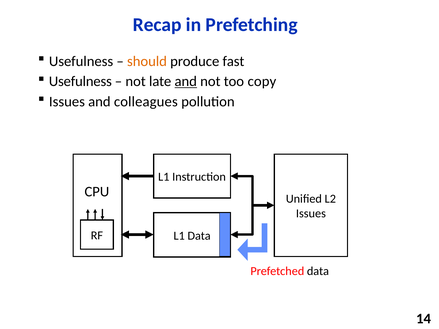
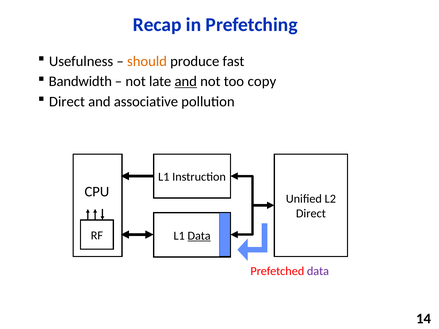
Usefulness: Usefulness -> Bandwidth (80, 81)
Issues: Issues -> Direct (67, 102)
colleagues: colleagues -> associative (146, 102)
Issues: Issues -> Direct (311, 214)
Data underline: none -> present (199, 236)
data colour: black -> purple (318, 271)
